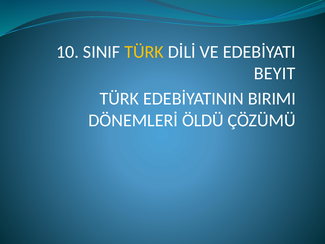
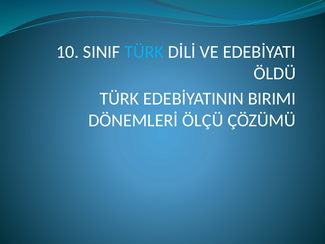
TÜRK colour: yellow -> light blue (144, 52)
BEYIT: BEYIT -> ÖLDÜ (275, 73)
ÖLDÜ: ÖLDÜ -> ÖLÇÜ (203, 120)
